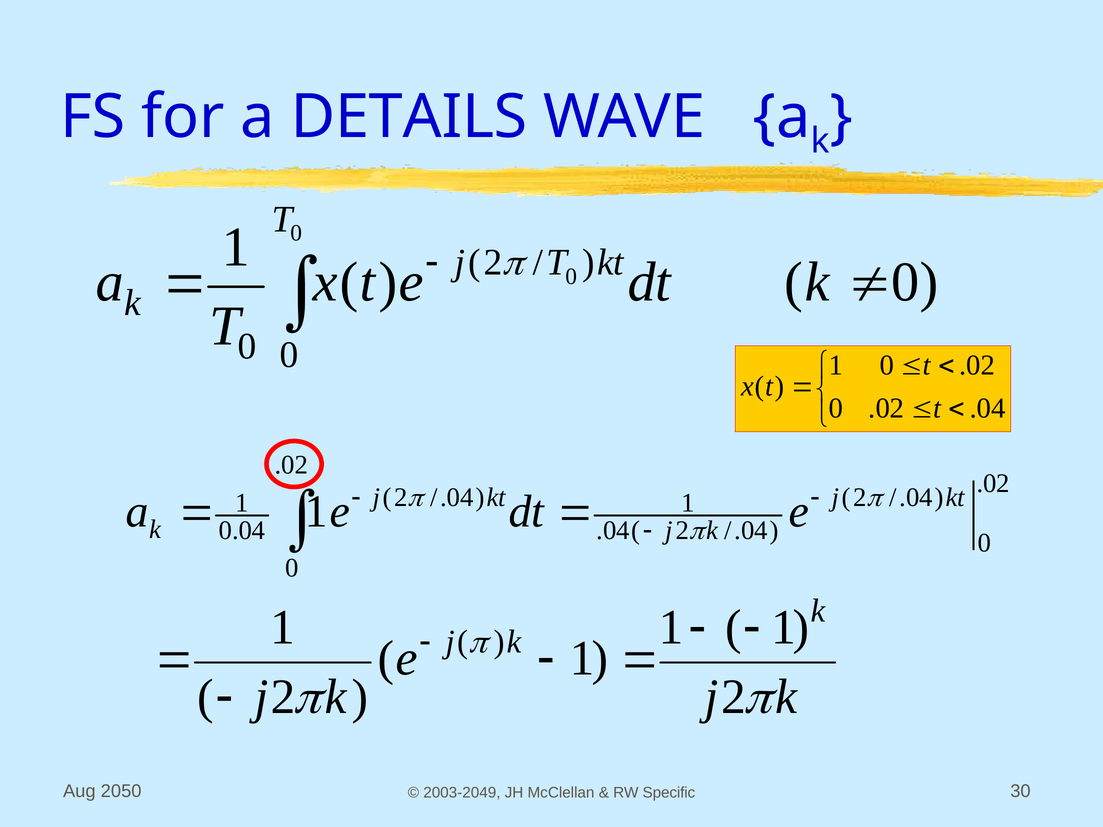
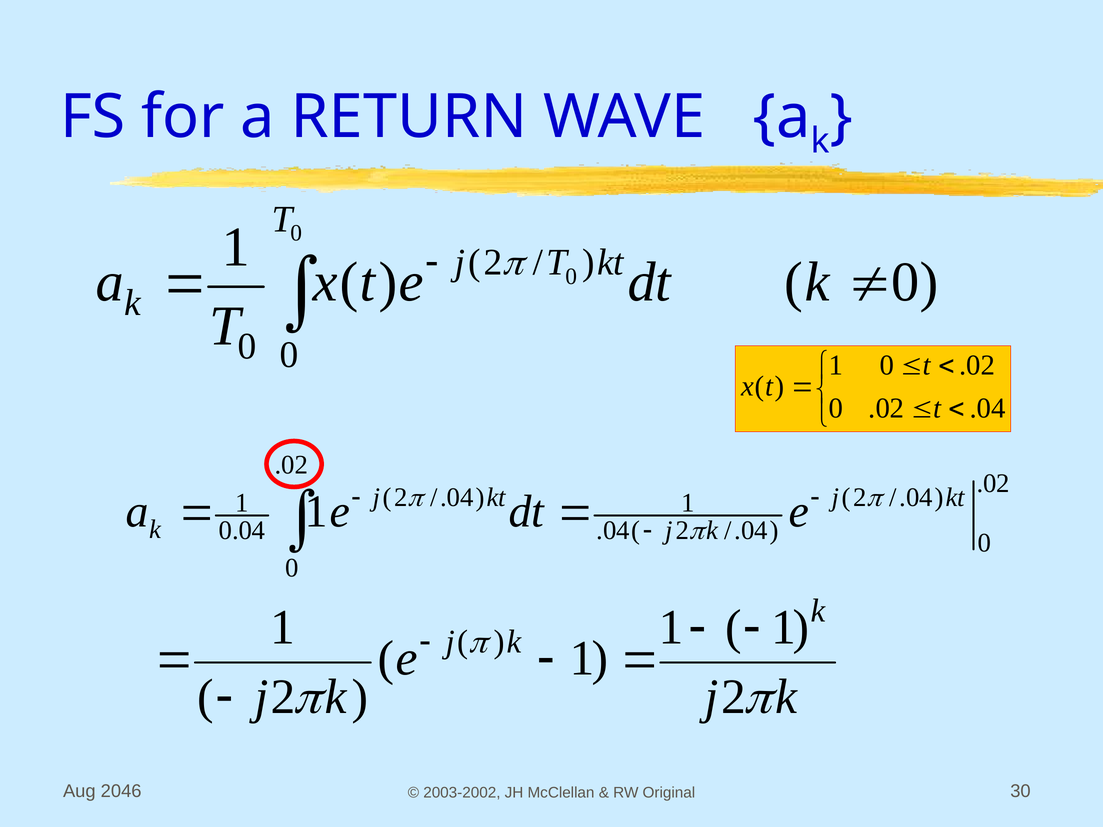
DETAILS: DETAILS -> RETURN (409, 117)
2050: 2050 -> 2046 (121, 791)
2003-2049: 2003-2049 -> 2003-2002 (462, 793)
Specific: Specific -> Original (669, 793)
